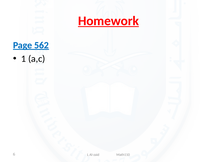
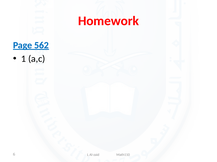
Homework underline: present -> none (108, 21)
